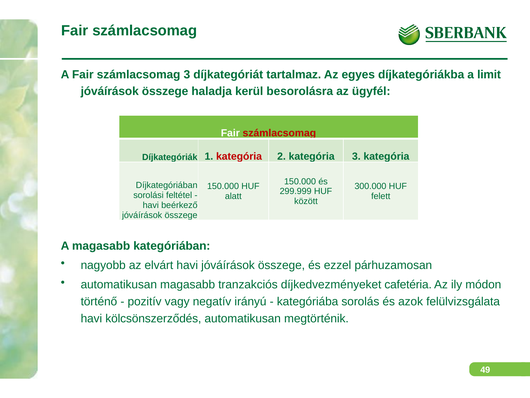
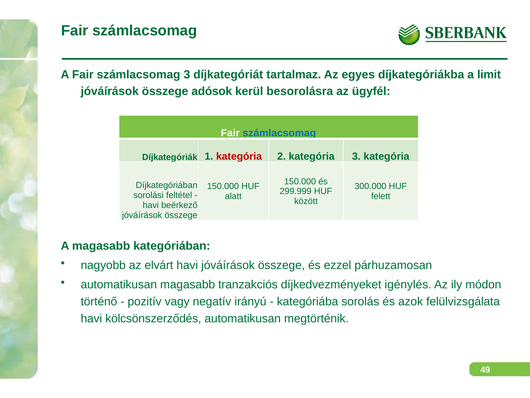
haladja: haladja -> adósok (212, 91)
számlacsomag colour: red -> blue (279, 133)
cafetéria: cafetéria -> igénylés (408, 284)
